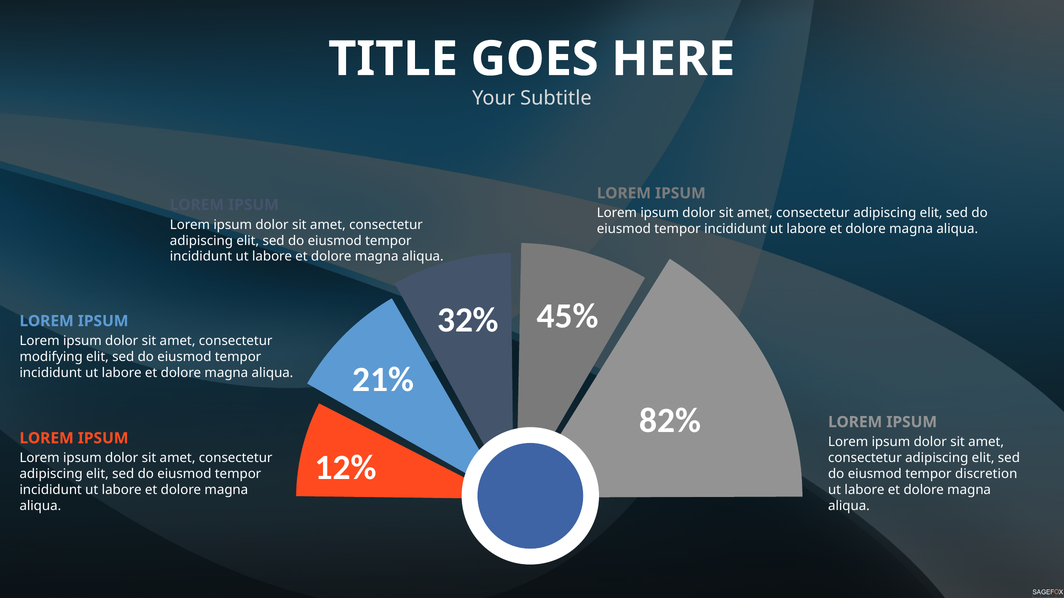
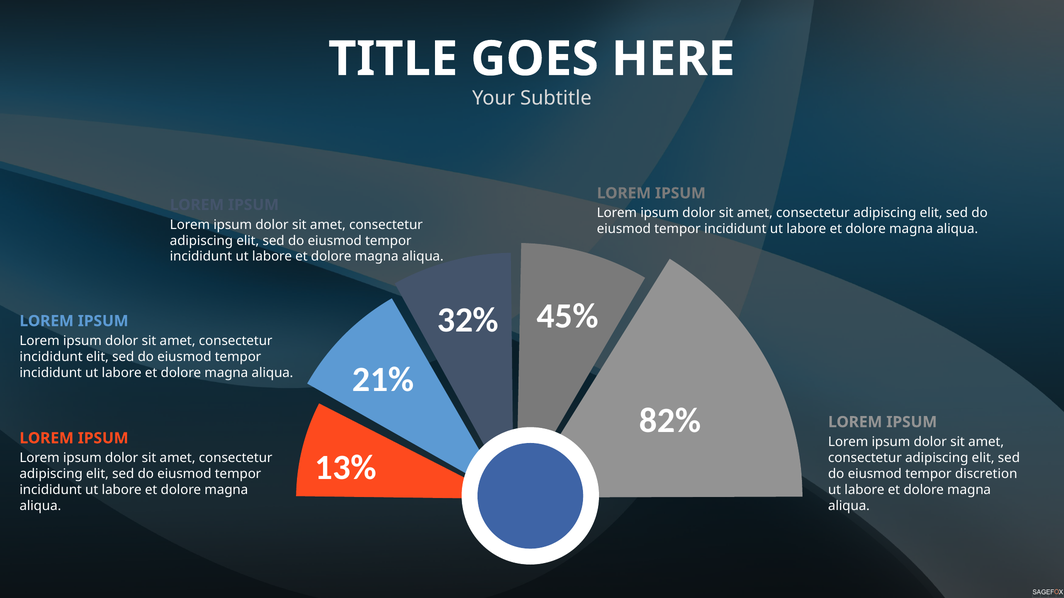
modifying: modifying -> incididunt (51, 357)
12%: 12% -> 13% (346, 468)
